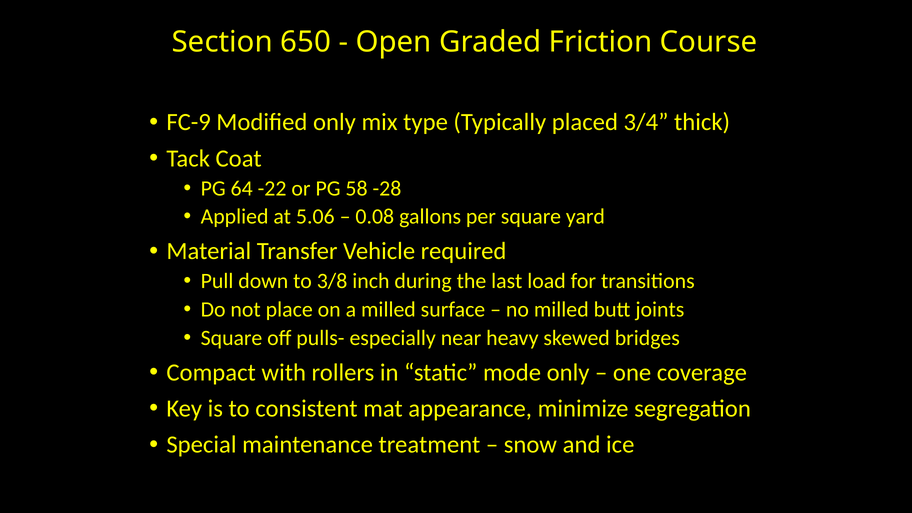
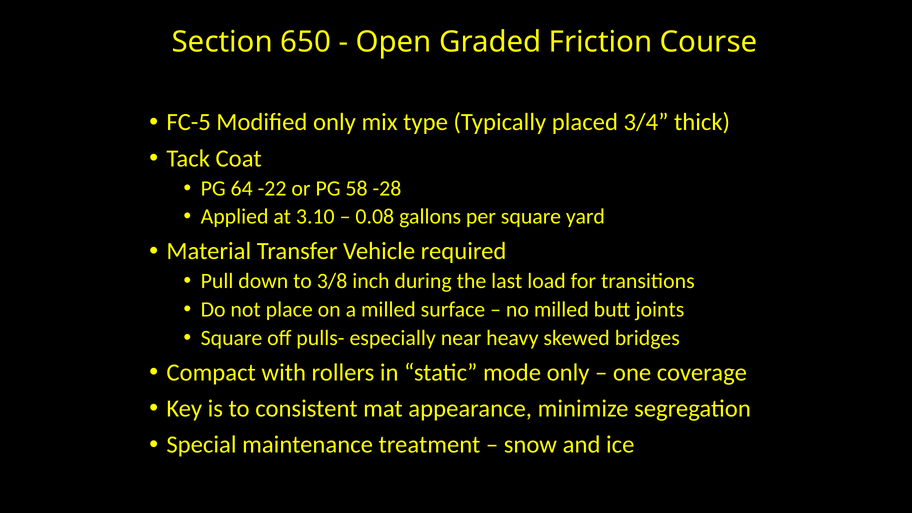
FC-9: FC-9 -> FC-5 (189, 122)
5.06: 5.06 -> 3.10 (315, 217)
